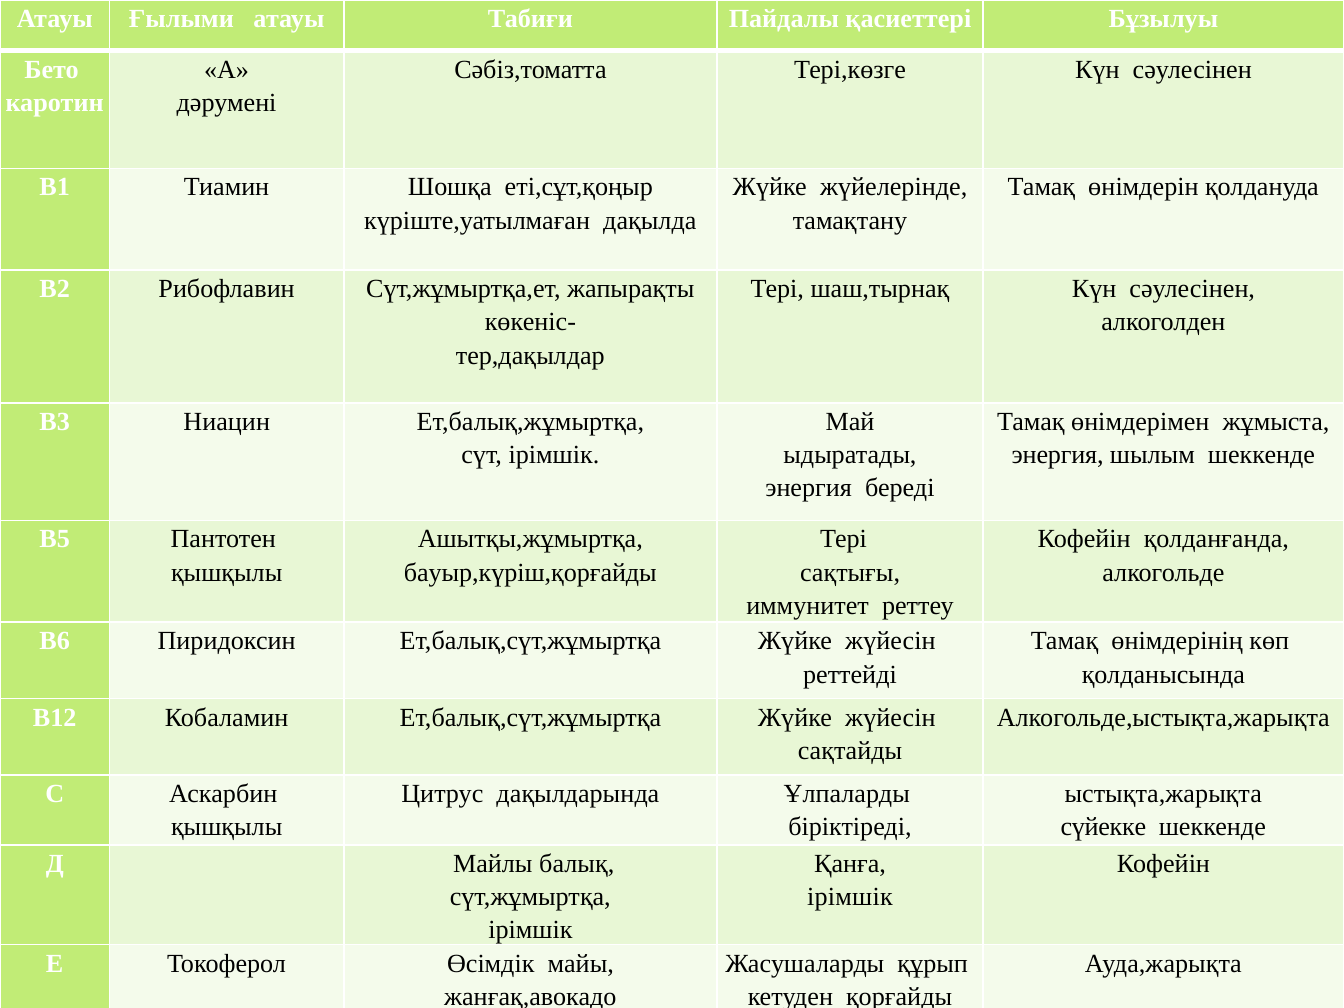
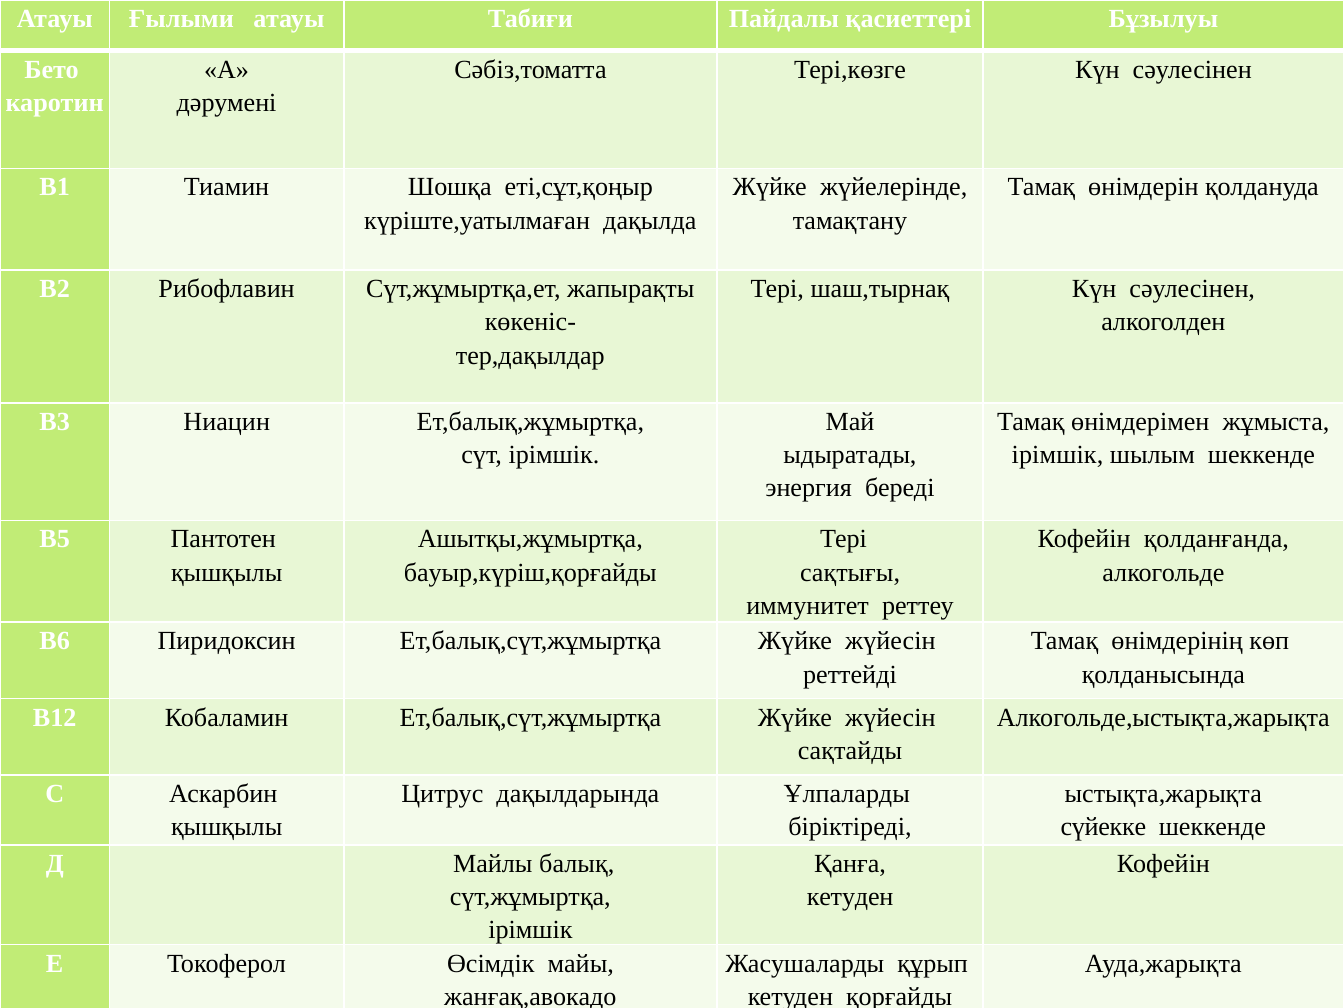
энергия: энергия -> ірімшік (1057, 455)
ірімшік: ірімшік -> кетуден (850, 897)
